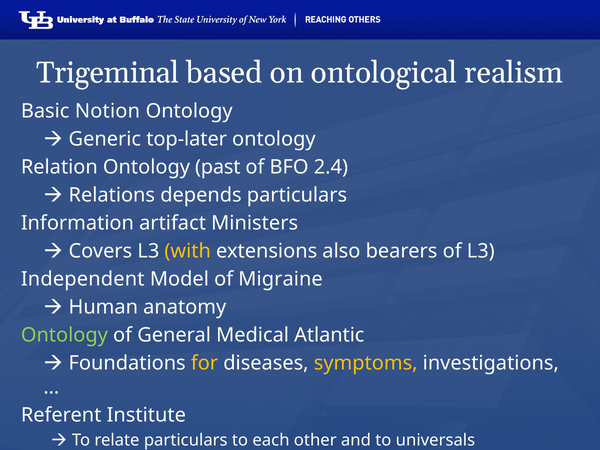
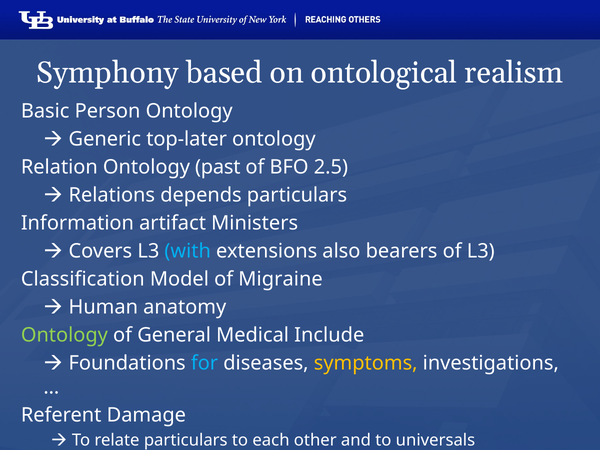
Trigeminal: Trigeminal -> Symphony (107, 73)
Notion: Notion -> Person (108, 111)
2.4: 2.4 -> 2.5 (331, 167)
with colour: yellow -> light blue (188, 251)
Independent: Independent -> Classification (83, 279)
Atlantic: Atlantic -> Include (329, 335)
for colour: yellow -> light blue (205, 363)
Institute: Institute -> Damage (146, 415)
